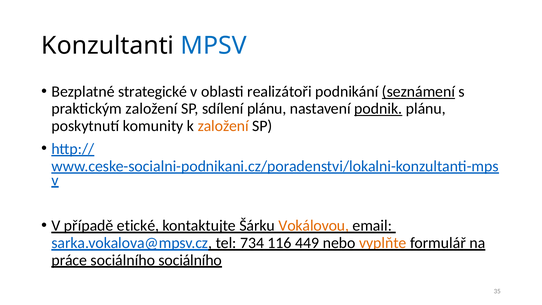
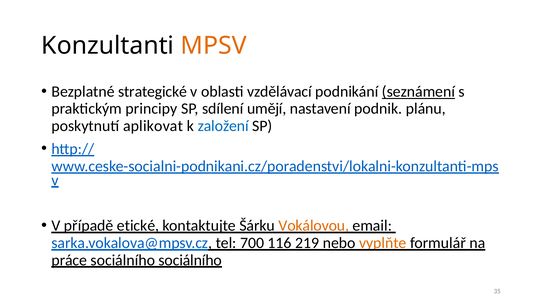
MPSV colour: blue -> orange (214, 46)
realizátoři: realizátoři -> vzdělávací (279, 92)
praktickým založení: založení -> principy (151, 109)
sdílení plánu: plánu -> umějí (267, 109)
podnik underline: present -> none (378, 109)
komunity: komunity -> aplikovat (153, 126)
založení colour: orange -> blue (223, 126)
734: 734 -> 700 (252, 243)
449: 449 -> 219 (307, 243)
